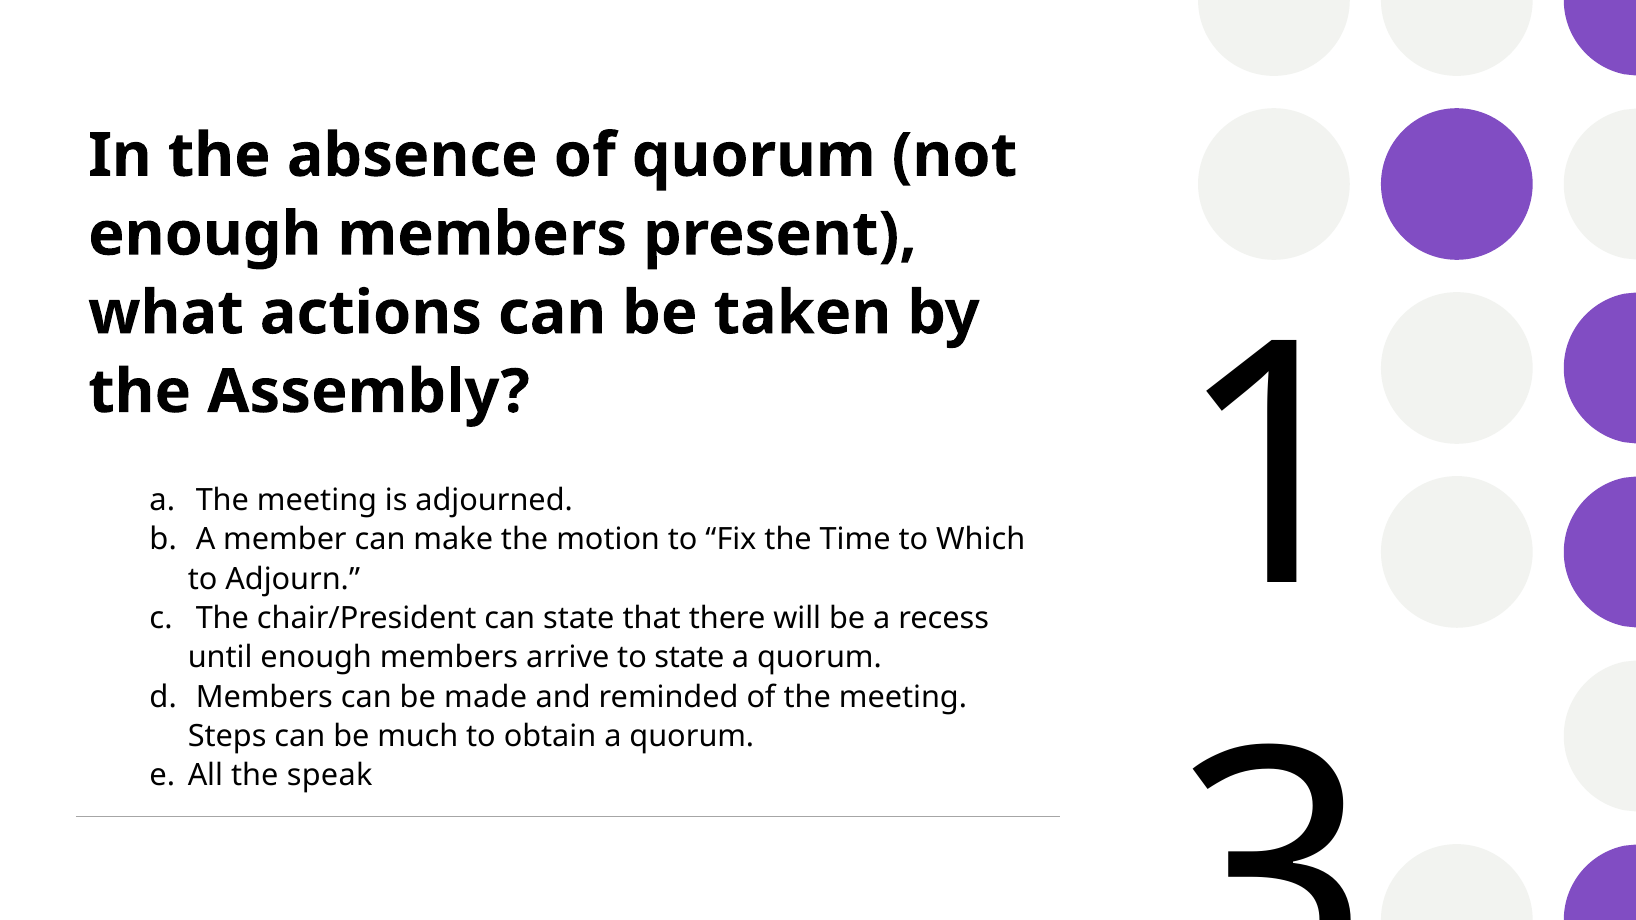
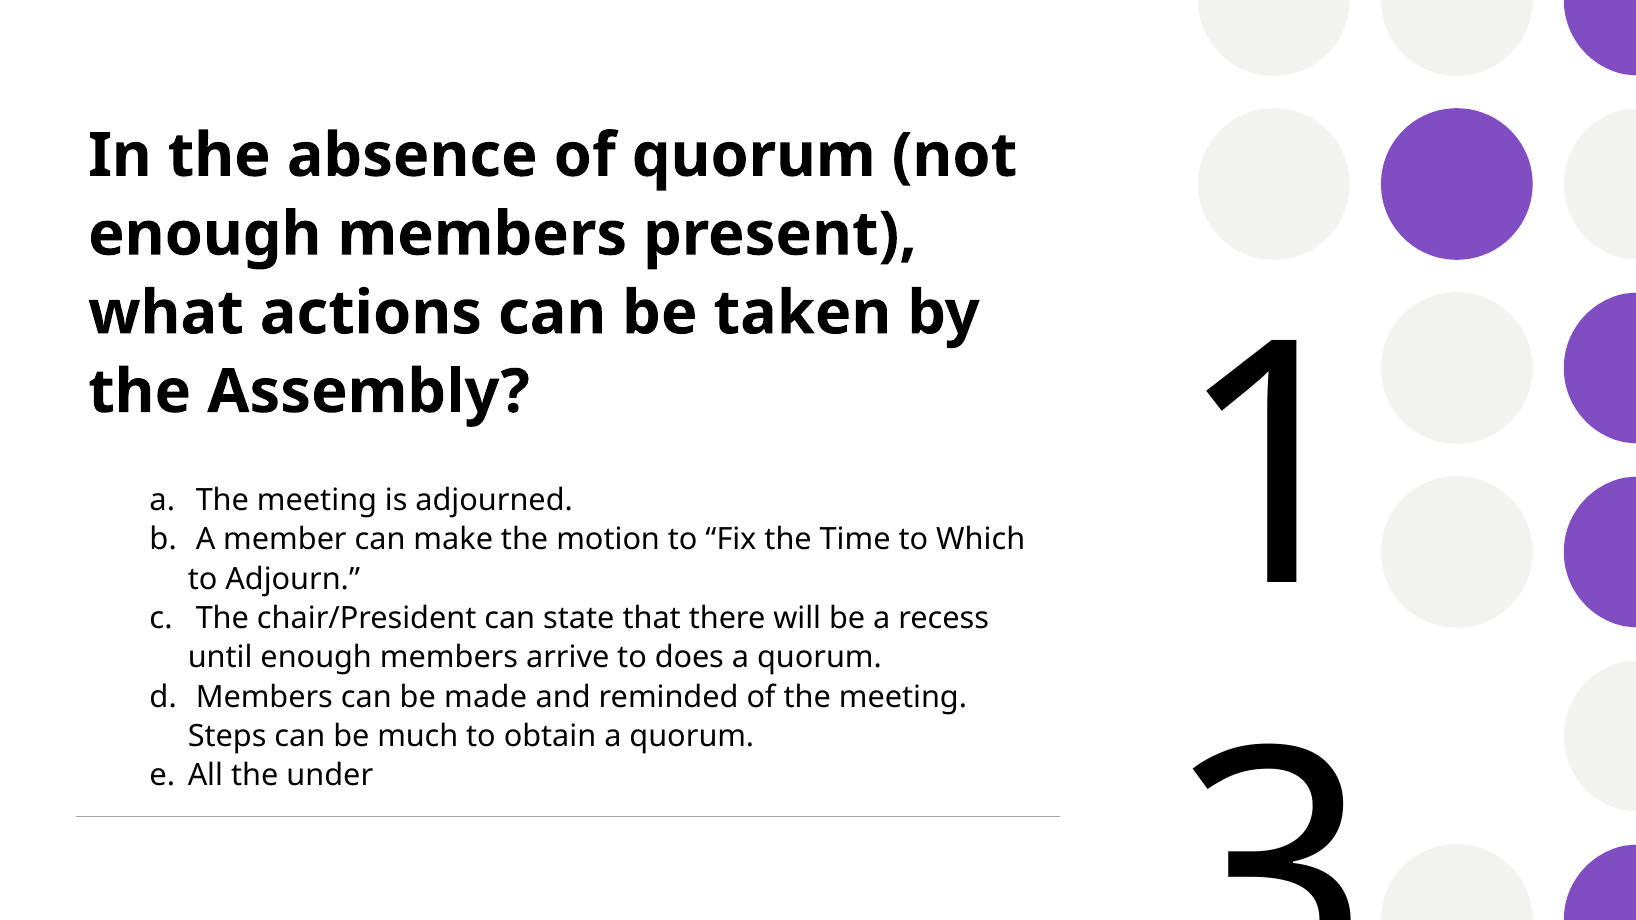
to state: state -> does (689, 658)
speak: speak -> under (330, 776)
